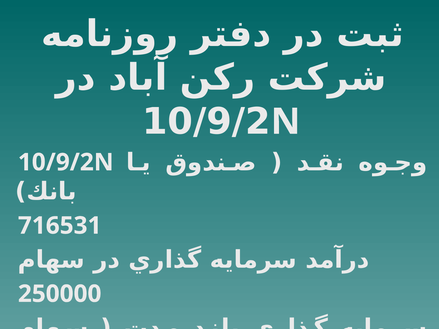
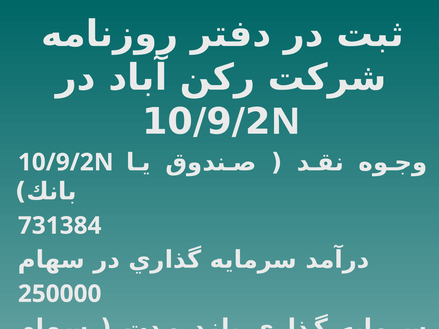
716531: 716531 -> 731384 (60, 226)
